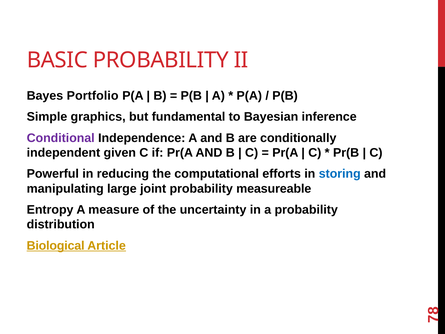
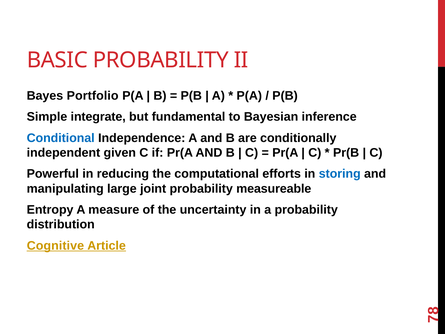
graphics: graphics -> integrate (98, 117)
Conditional colour: purple -> blue (61, 138)
Biological: Biological -> Cognitive (55, 245)
